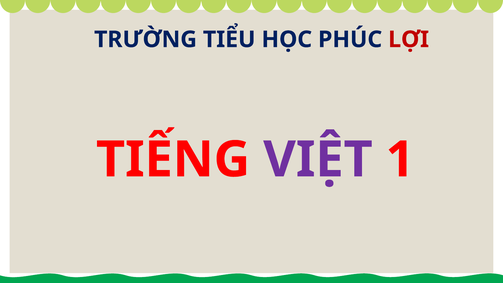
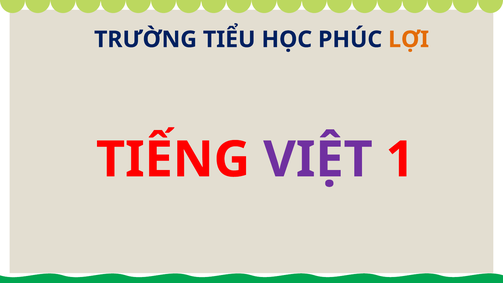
LỢI colour: red -> orange (409, 39)
